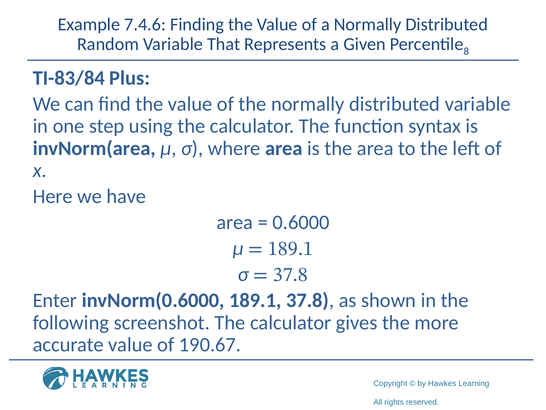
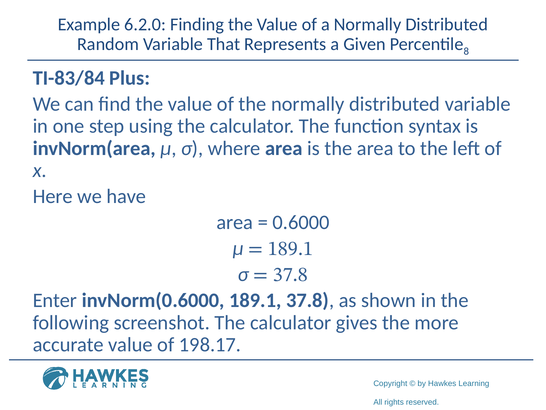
7.4.6: 7.4.6 -> 6.2.0 (145, 24)
190.67: 190.67 -> 198.17 (210, 344)
